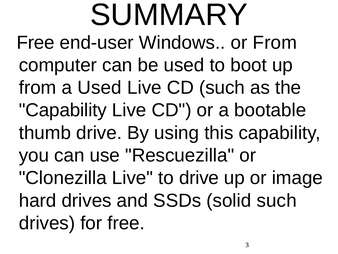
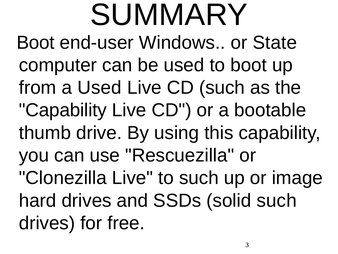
Free: Free -> Boot (36, 42)
or From: From -> State (275, 42)
to drive: drive -> such (199, 178)
